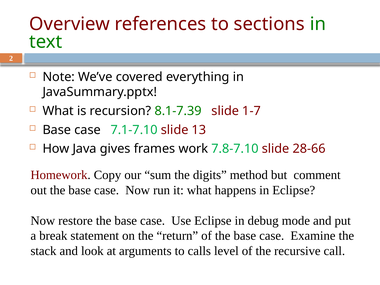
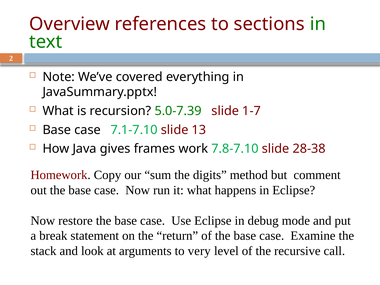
8.1-7.39: 8.1-7.39 -> 5.0-7.39 (178, 111)
28-66: 28-66 -> 28-38 (309, 149)
calls: calls -> very (199, 251)
